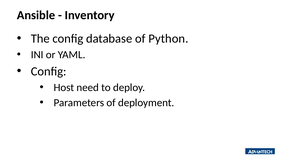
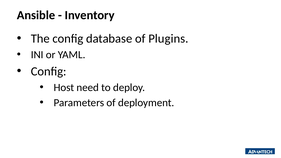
Python: Python -> Plugins (168, 39)
